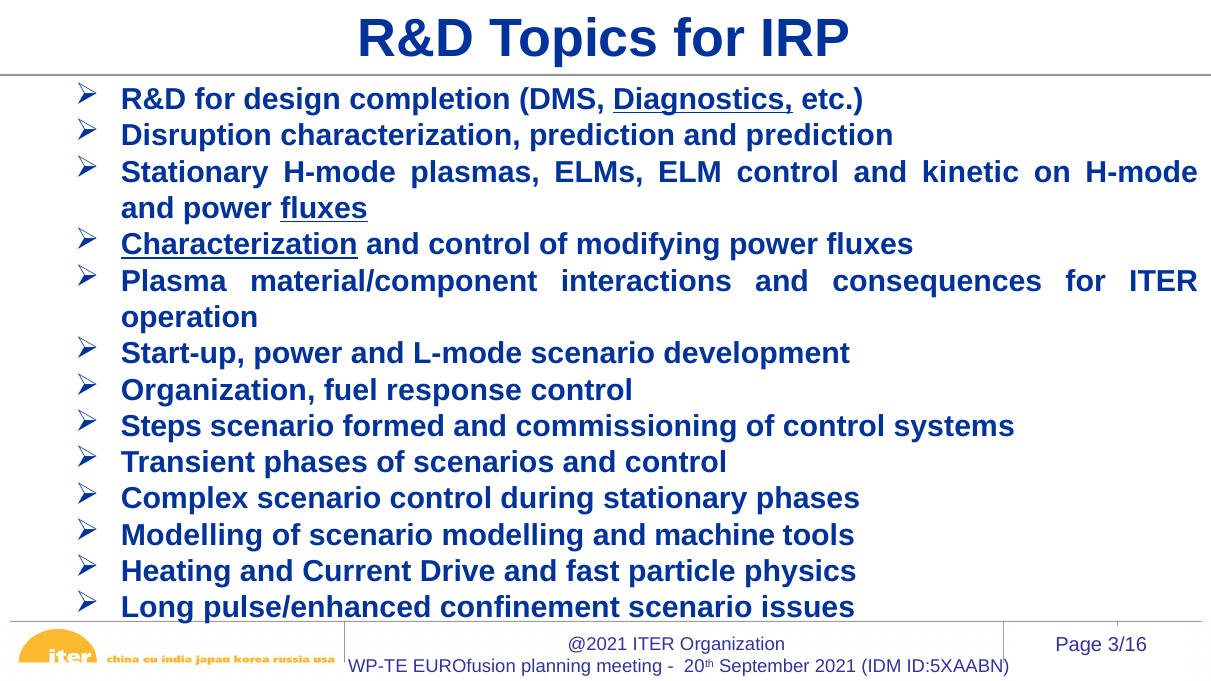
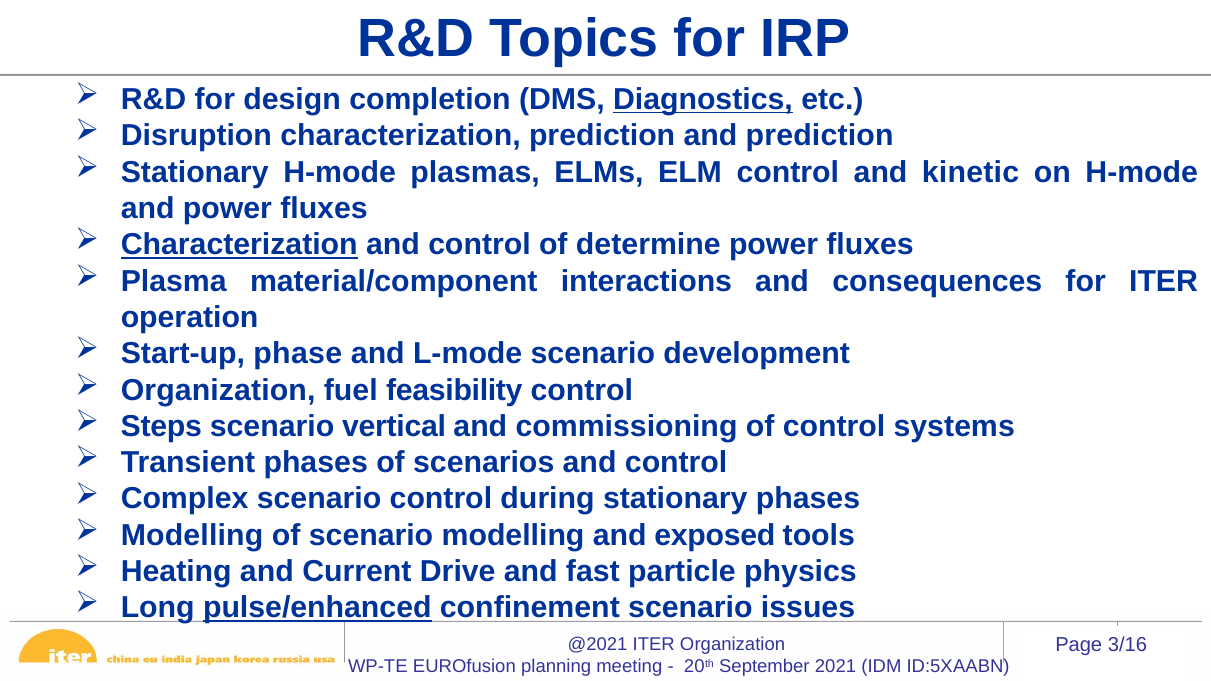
fluxes underline: present -> none (324, 209)
modifying: modifying -> determine (648, 245)
Start-up power: power -> phase (298, 354)
response: response -> feasibility (454, 390)
formed: formed -> vertical (394, 426)
machine: machine -> exposed (715, 535)
pulse/enhanced underline: none -> present (317, 608)
